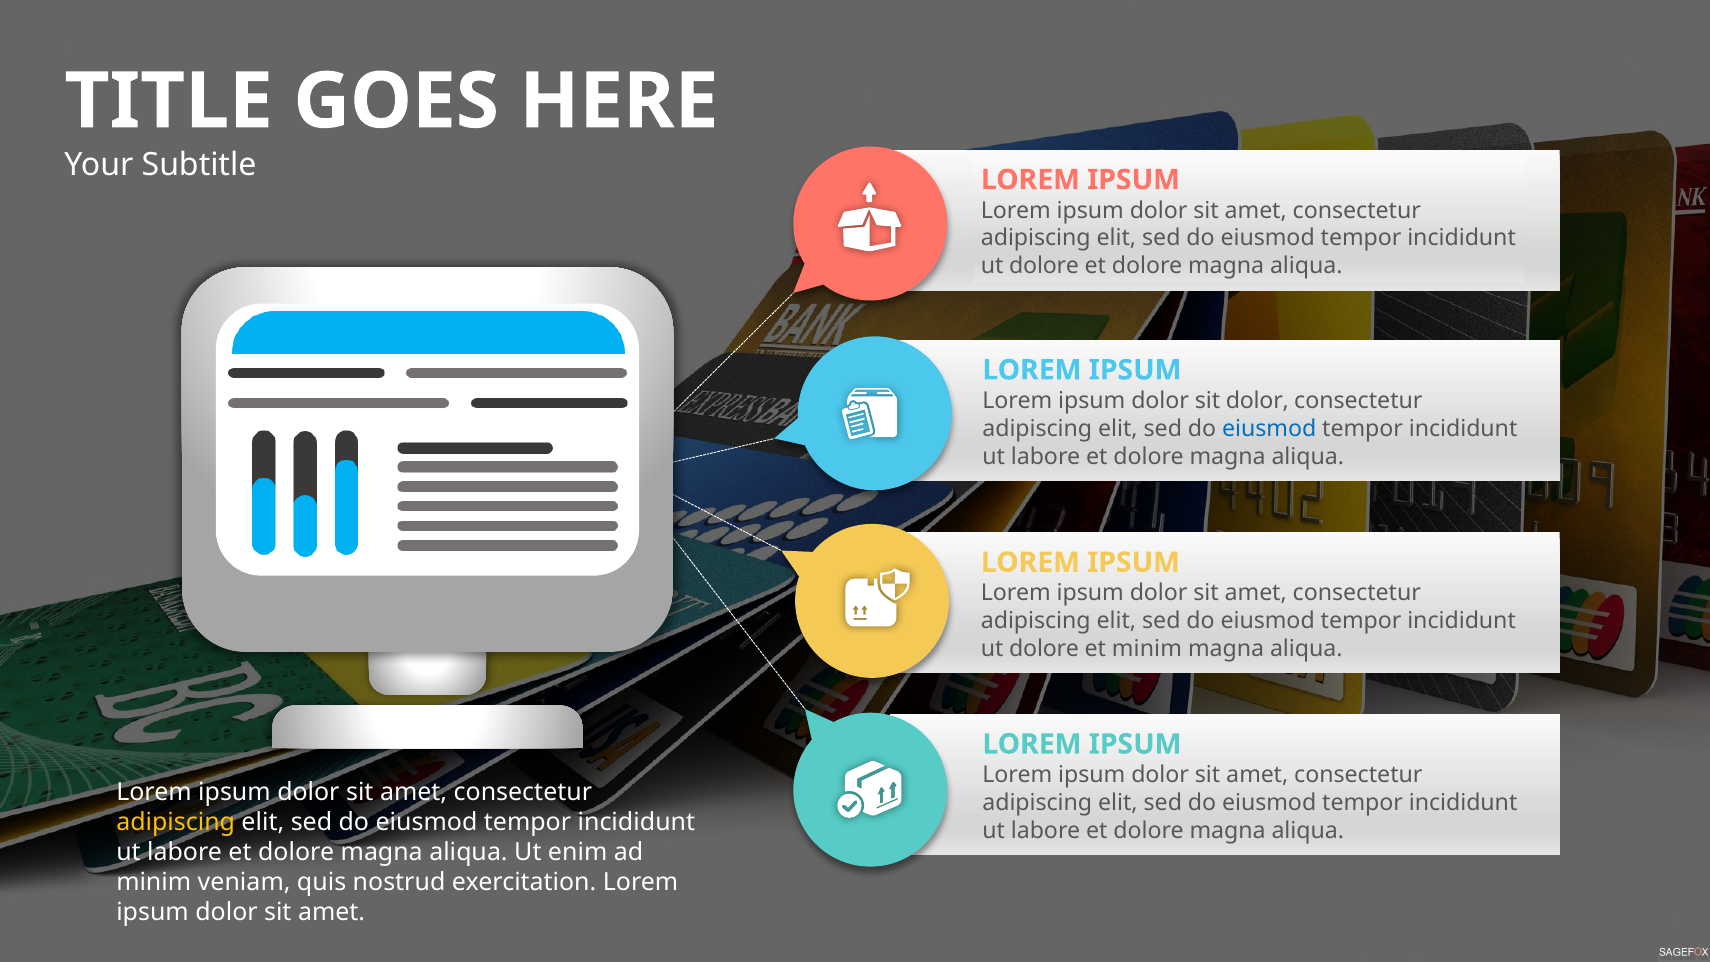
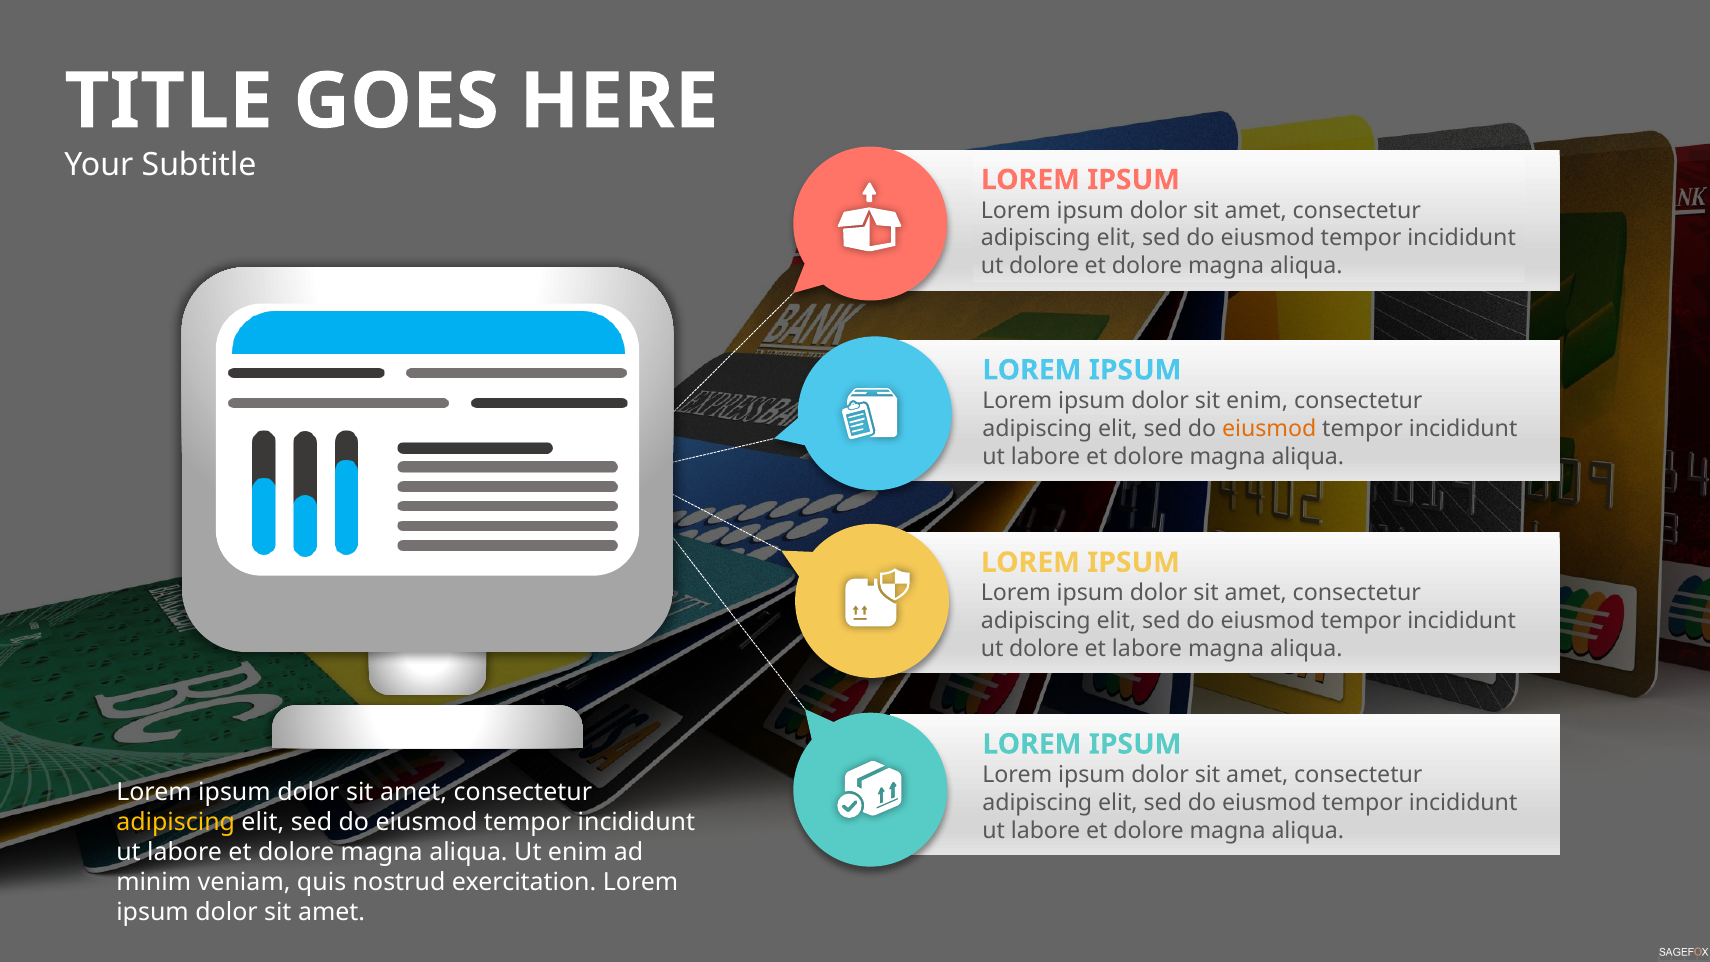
sit dolor: dolor -> enim (1257, 401)
eiusmod colour: blue -> orange (1269, 428)
et minim: minim -> labore (1147, 649)
